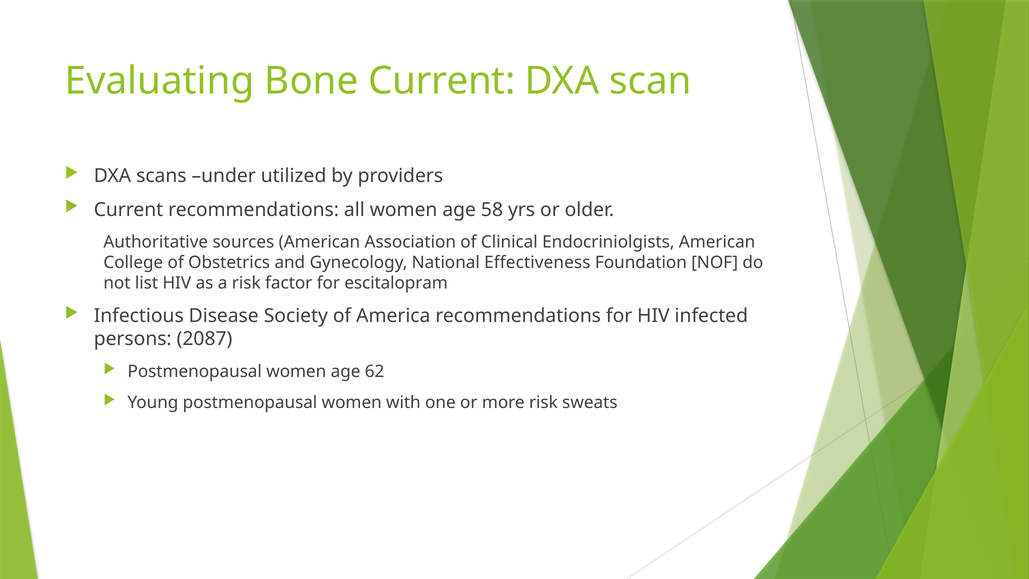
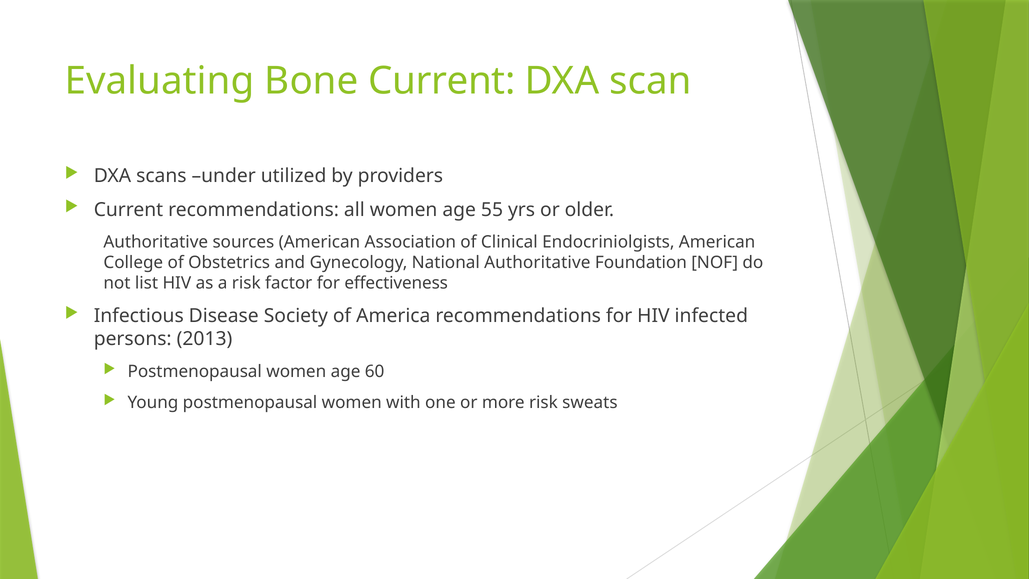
58: 58 -> 55 (492, 210)
National Effectiveness: Effectiveness -> Authoritative (537, 263)
escitalopram: escitalopram -> effectiveness (396, 283)
2087: 2087 -> 2013 (205, 339)
62: 62 -> 60 (375, 371)
